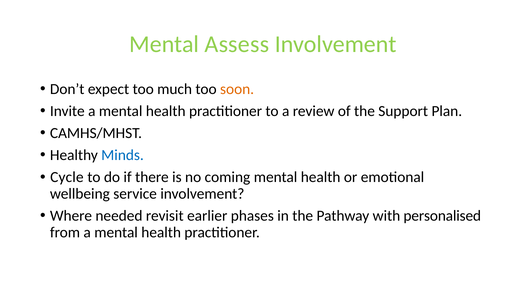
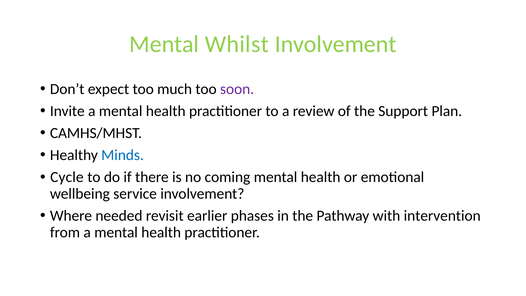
Assess: Assess -> Whilst (237, 44)
soon colour: orange -> purple (237, 89)
personalised: personalised -> intervention (442, 216)
